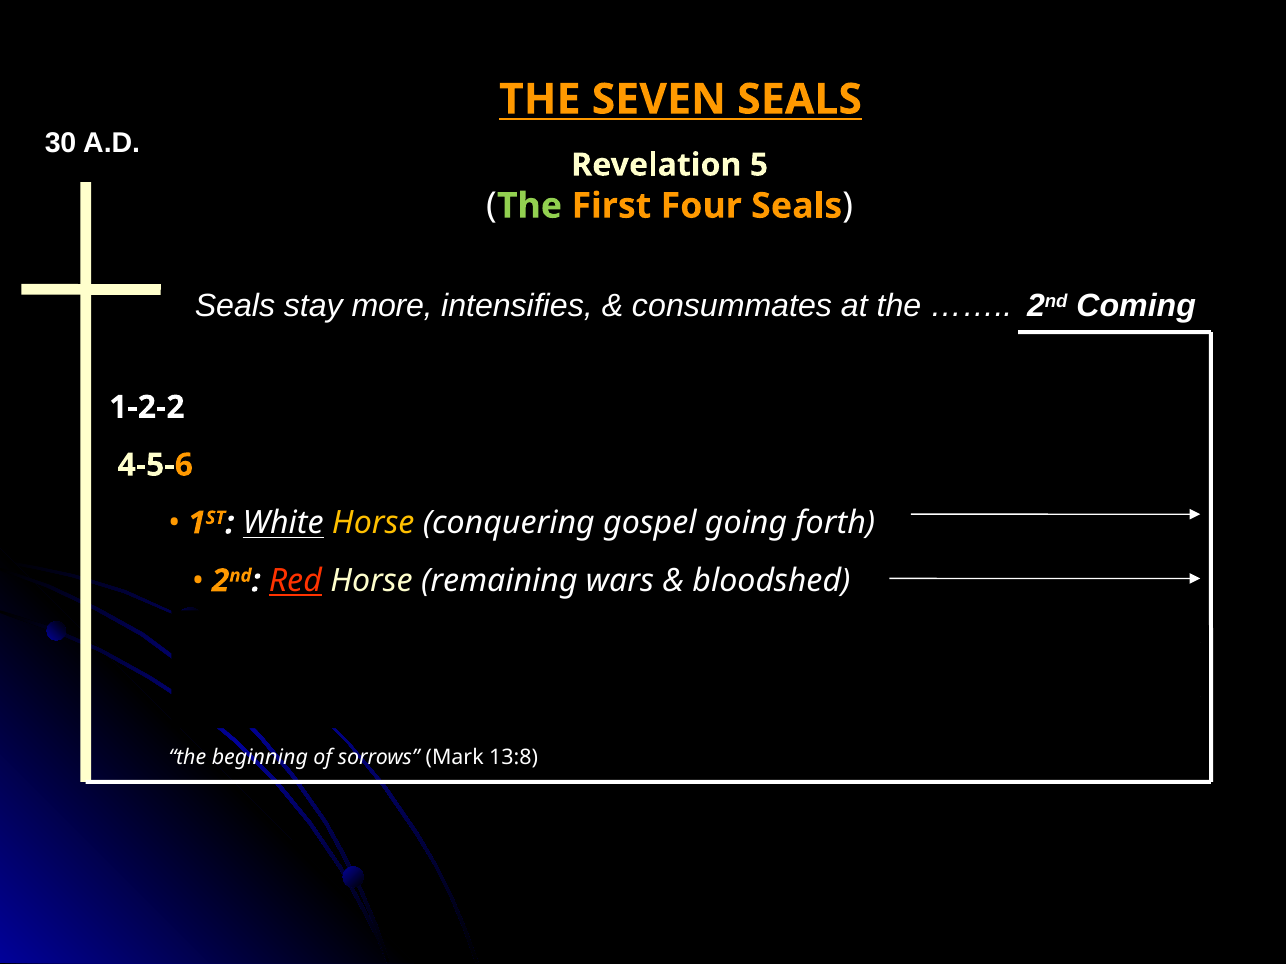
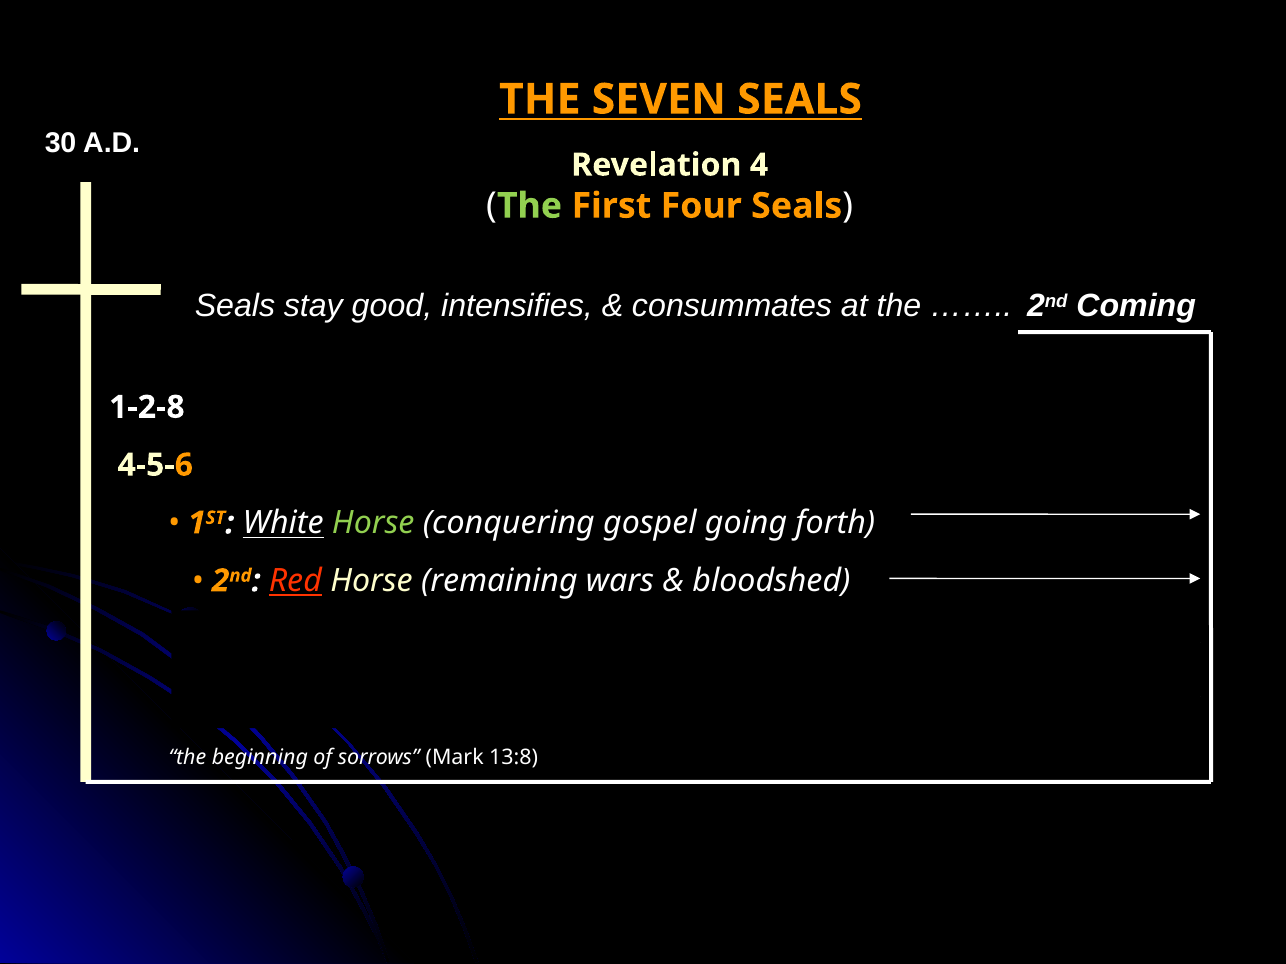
5: 5 -> 4 (759, 165)
more: more -> good (392, 306)
1-2-2: 1-2-2 -> 1-2-8 (147, 407)
Horse colour: yellow -> light green (373, 523)
